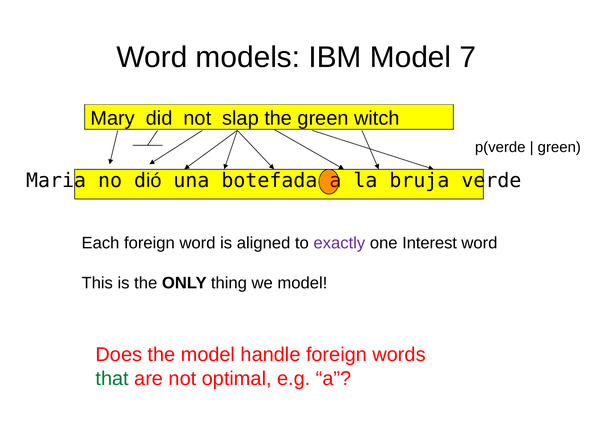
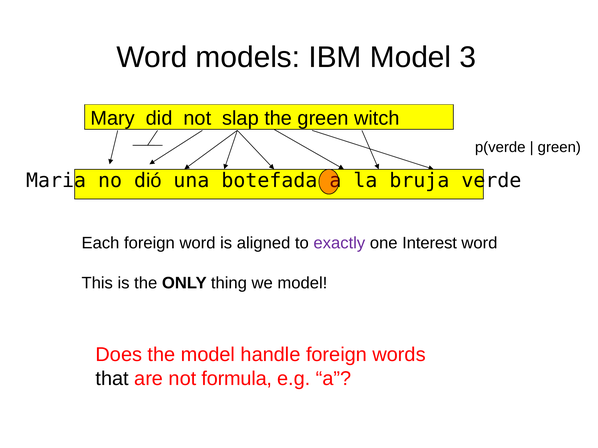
7: 7 -> 3 (468, 57)
that colour: green -> black (112, 379)
optimal: optimal -> formula (237, 379)
